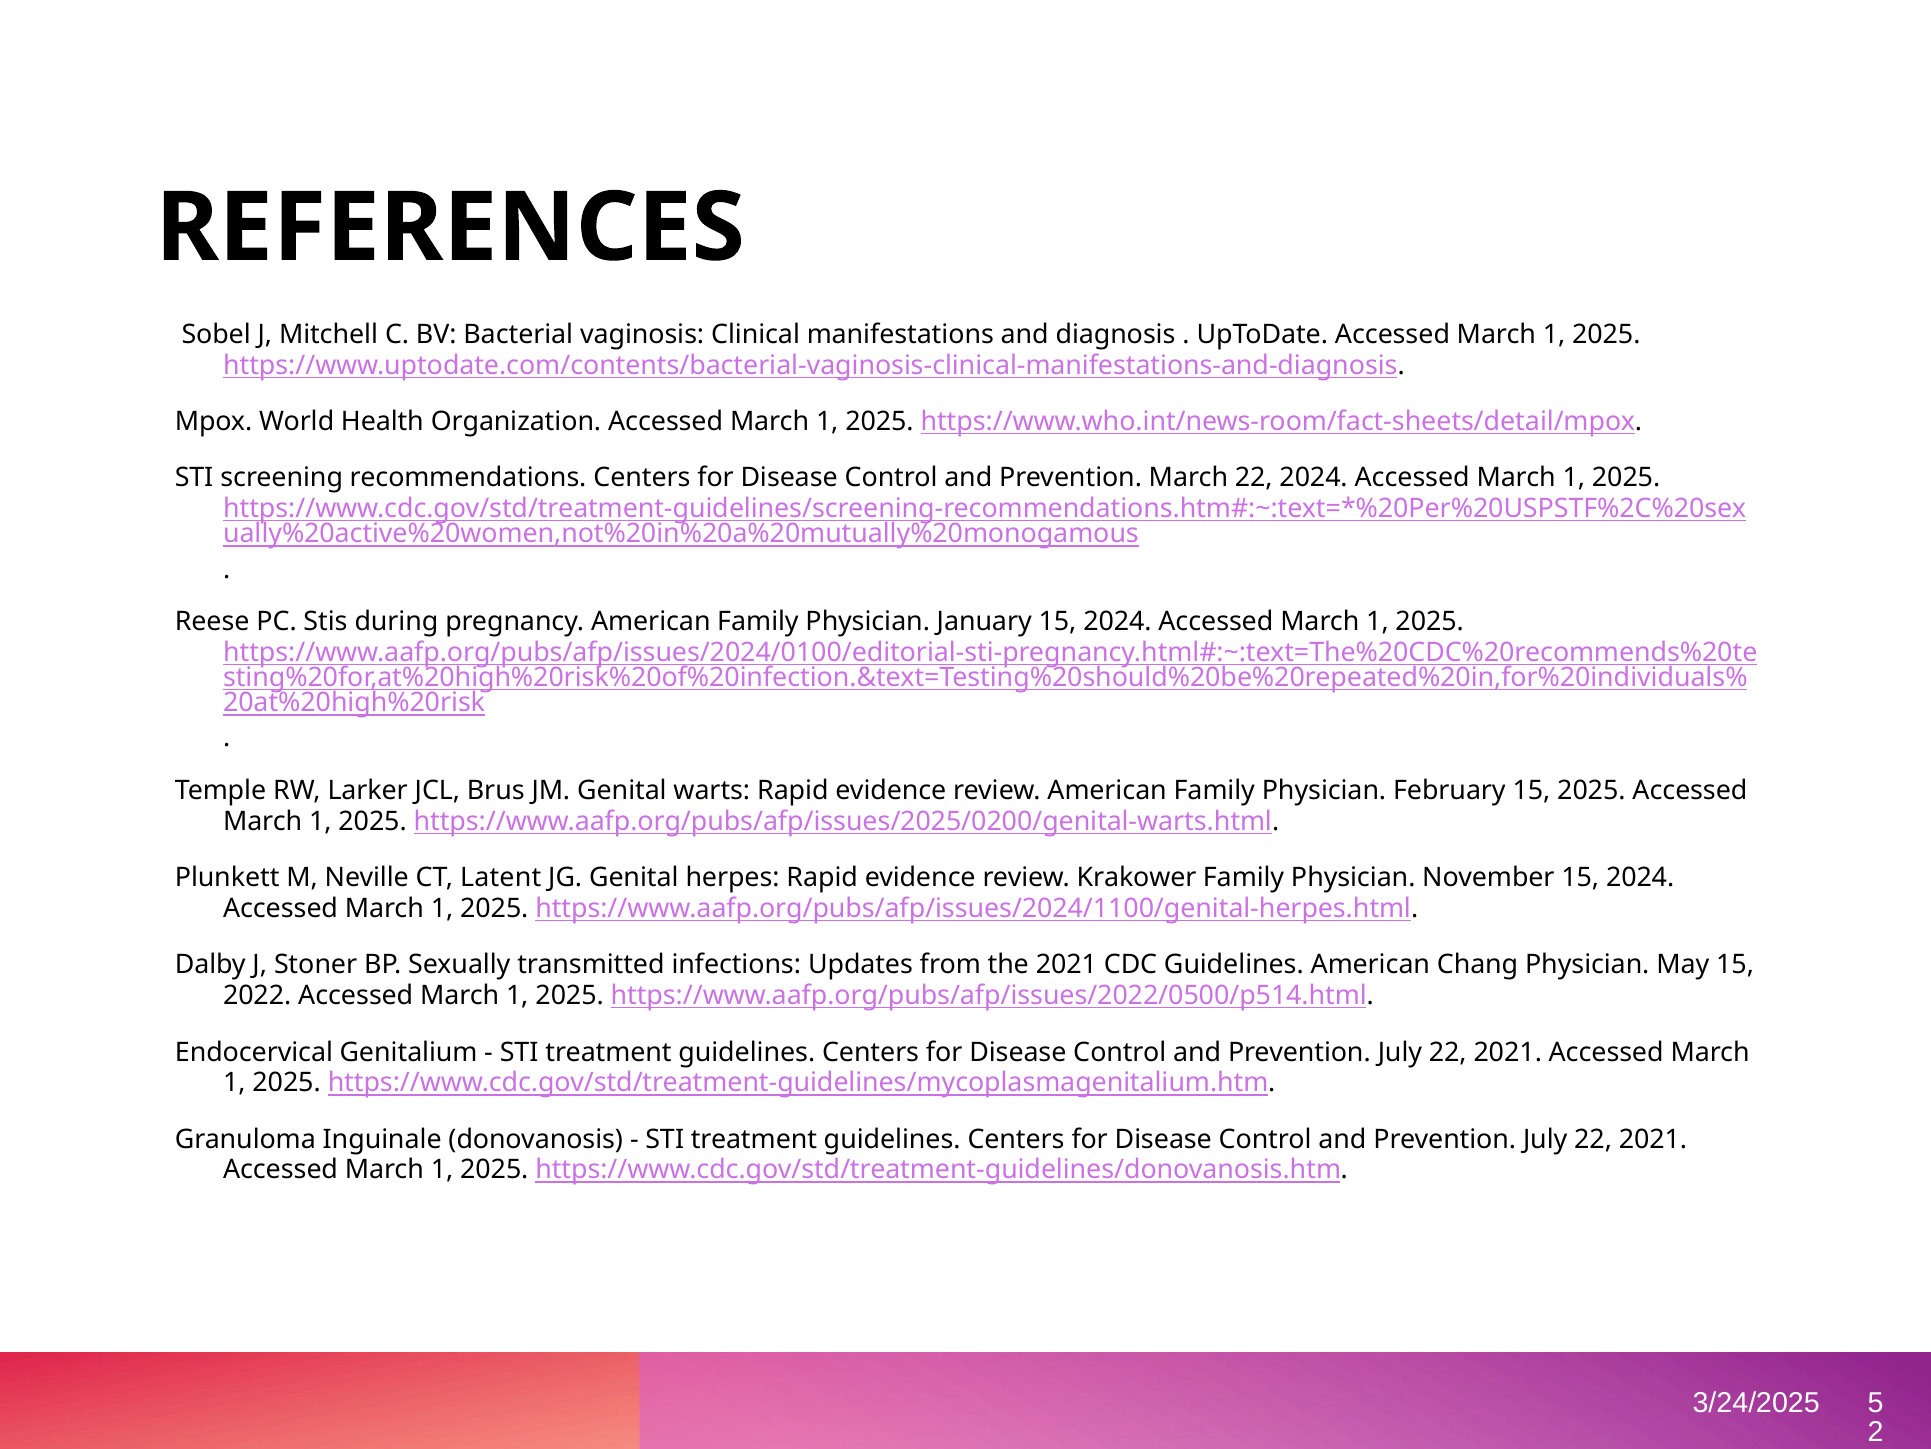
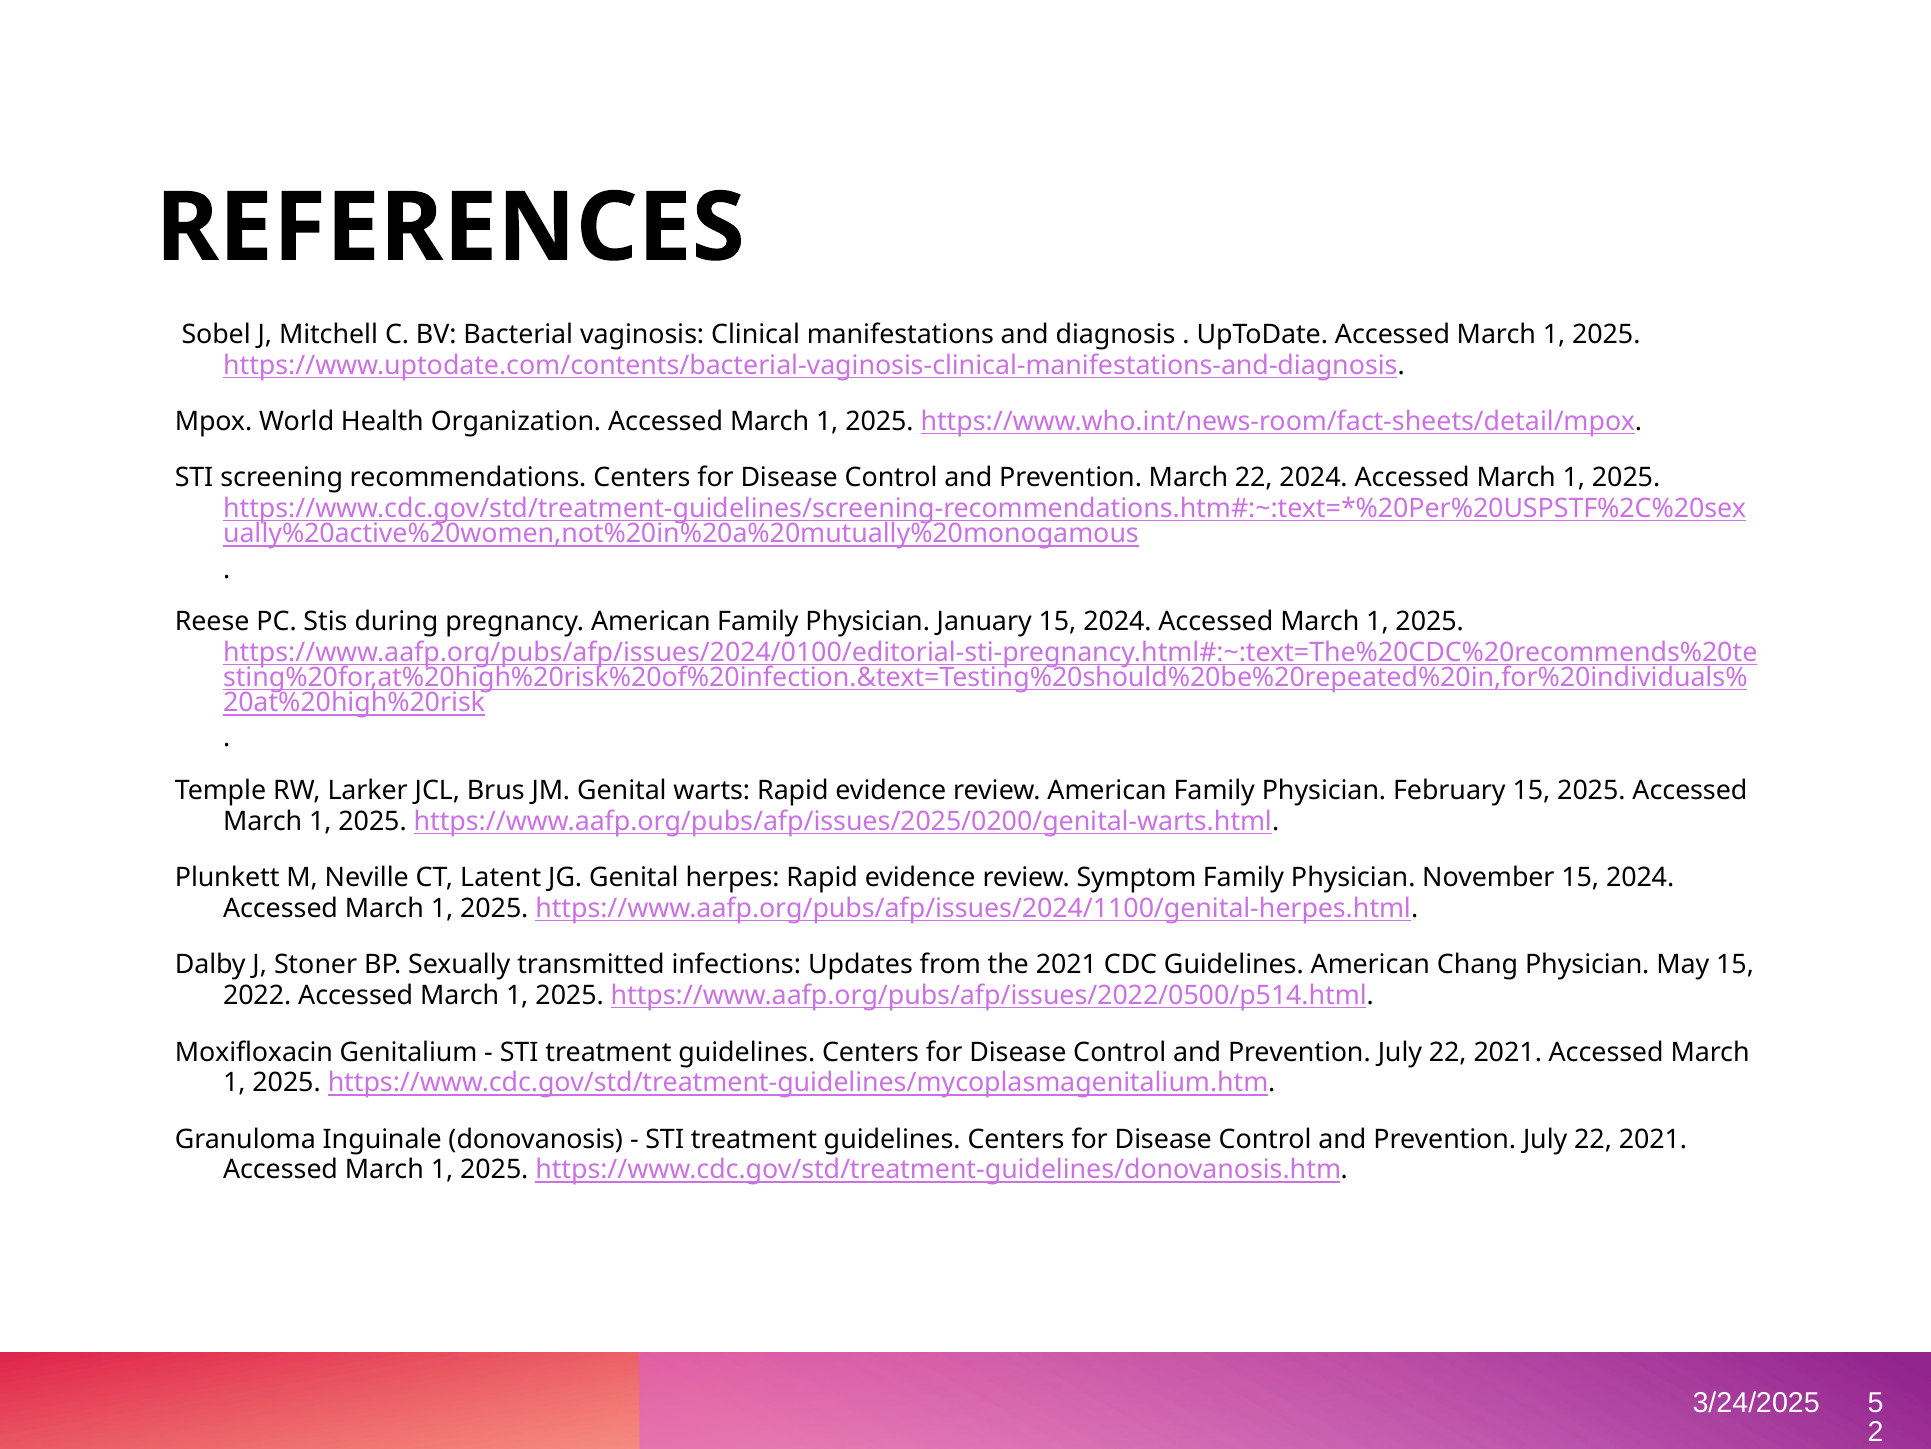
Krakower: Krakower -> Symptom (1137, 877)
Endocervical: Endocervical -> Moxifloxacin (254, 1052)
